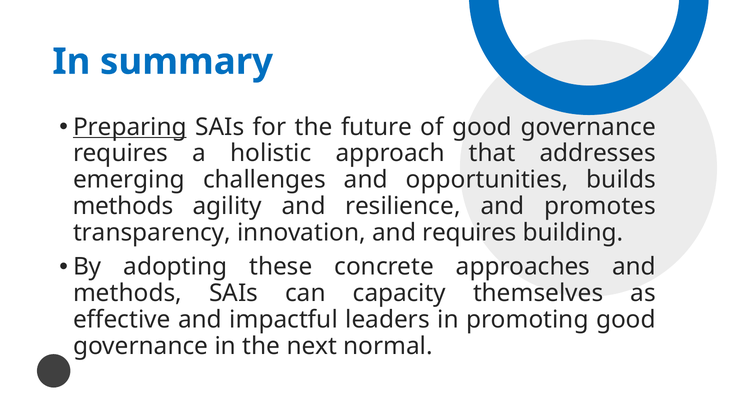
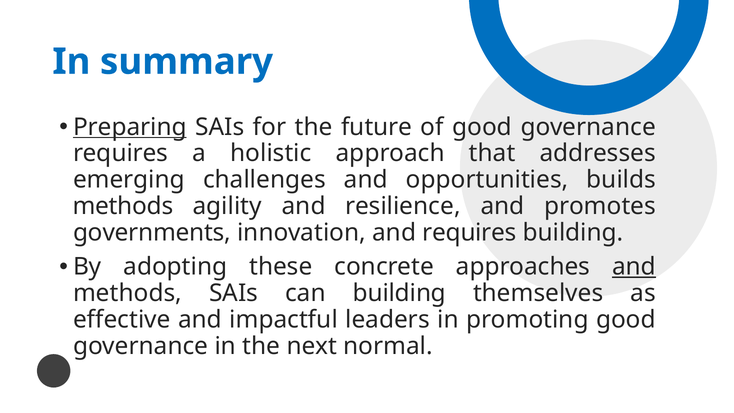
transparency: transparency -> governments (152, 233)
and underline: none -> present (634, 267)
can capacity: capacity -> building (399, 293)
